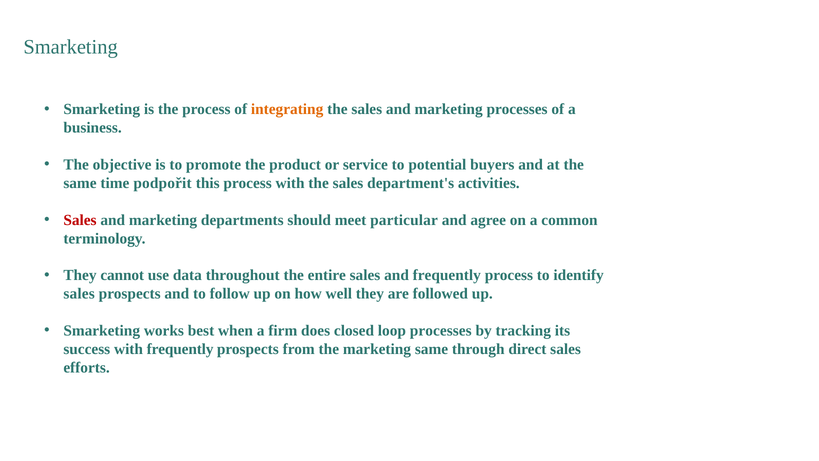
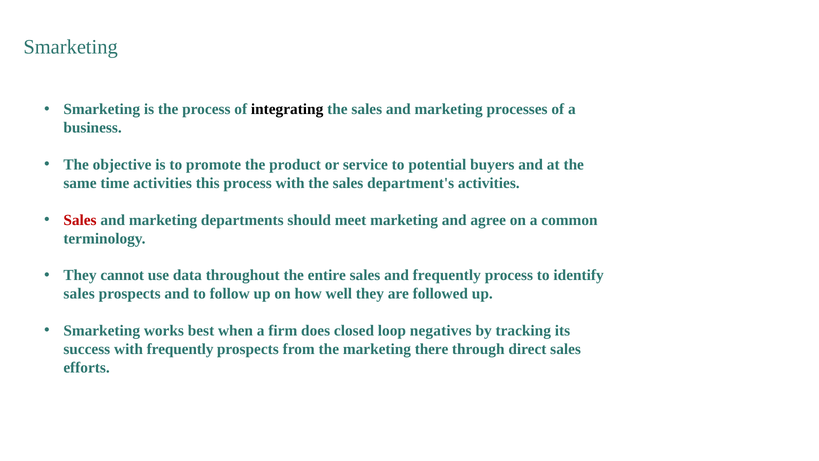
integrating colour: orange -> black (287, 109)
time podpořit: podpořit -> activities (163, 183)
meet particular: particular -> marketing (404, 220)
loop processes: processes -> negatives (441, 330)
marketing same: same -> there (432, 349)
